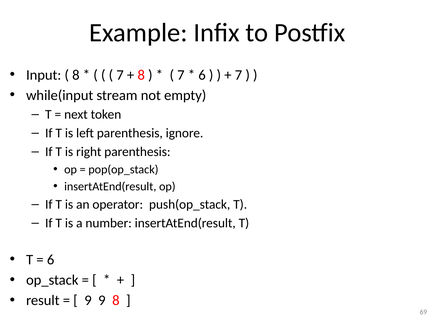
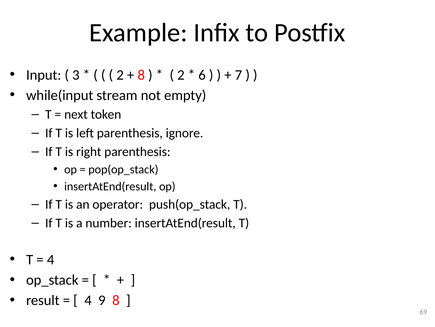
8: 8 -> 3 (76, 75)
7: 7 -> 2 (120, 75)
7: 7 -> 2 (181, 75)
6: 6 -> 4 (51, 259)
9: 9 -> 4 (88, 300)
